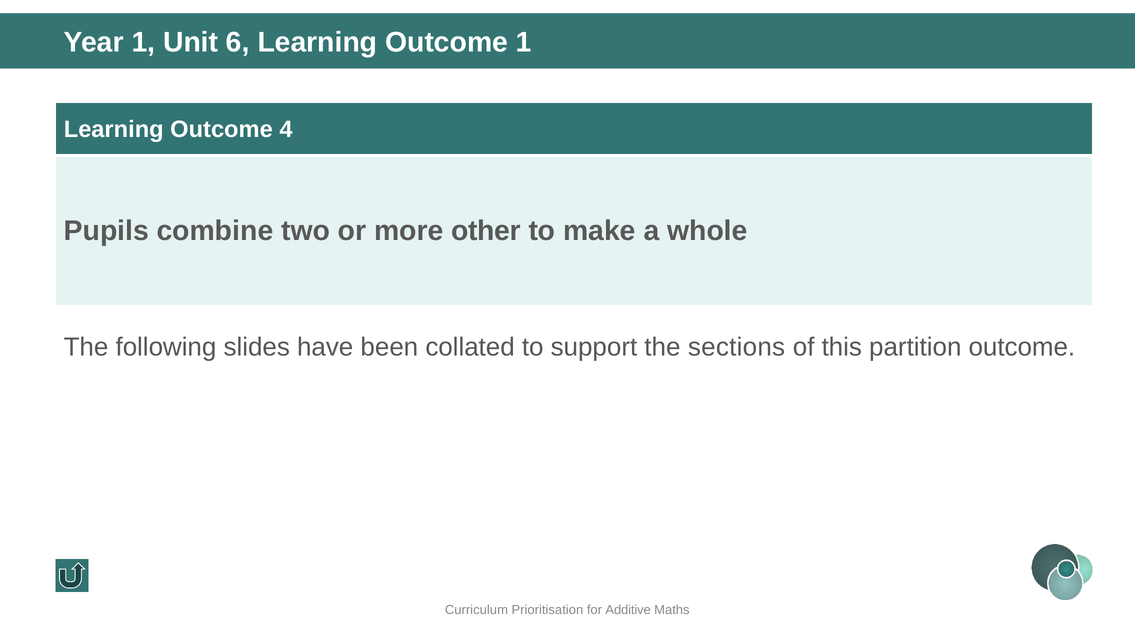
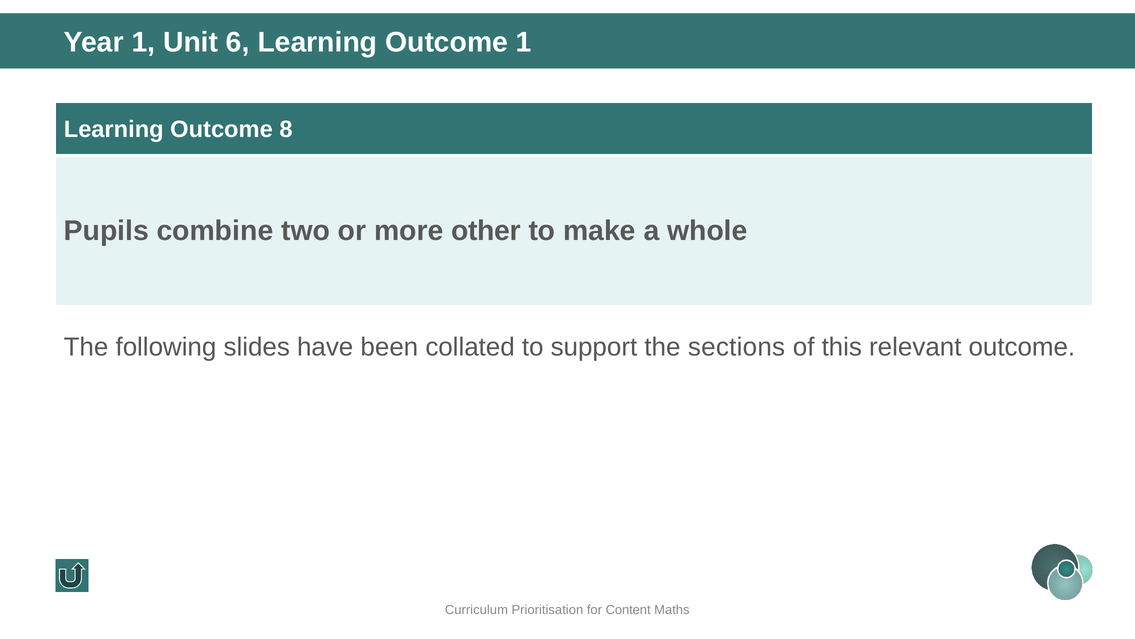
4: 4 -> 8 (286, 129)
partition: partition -> relevant (915, 347)
Additive: Additive -> Content (628, 610)
